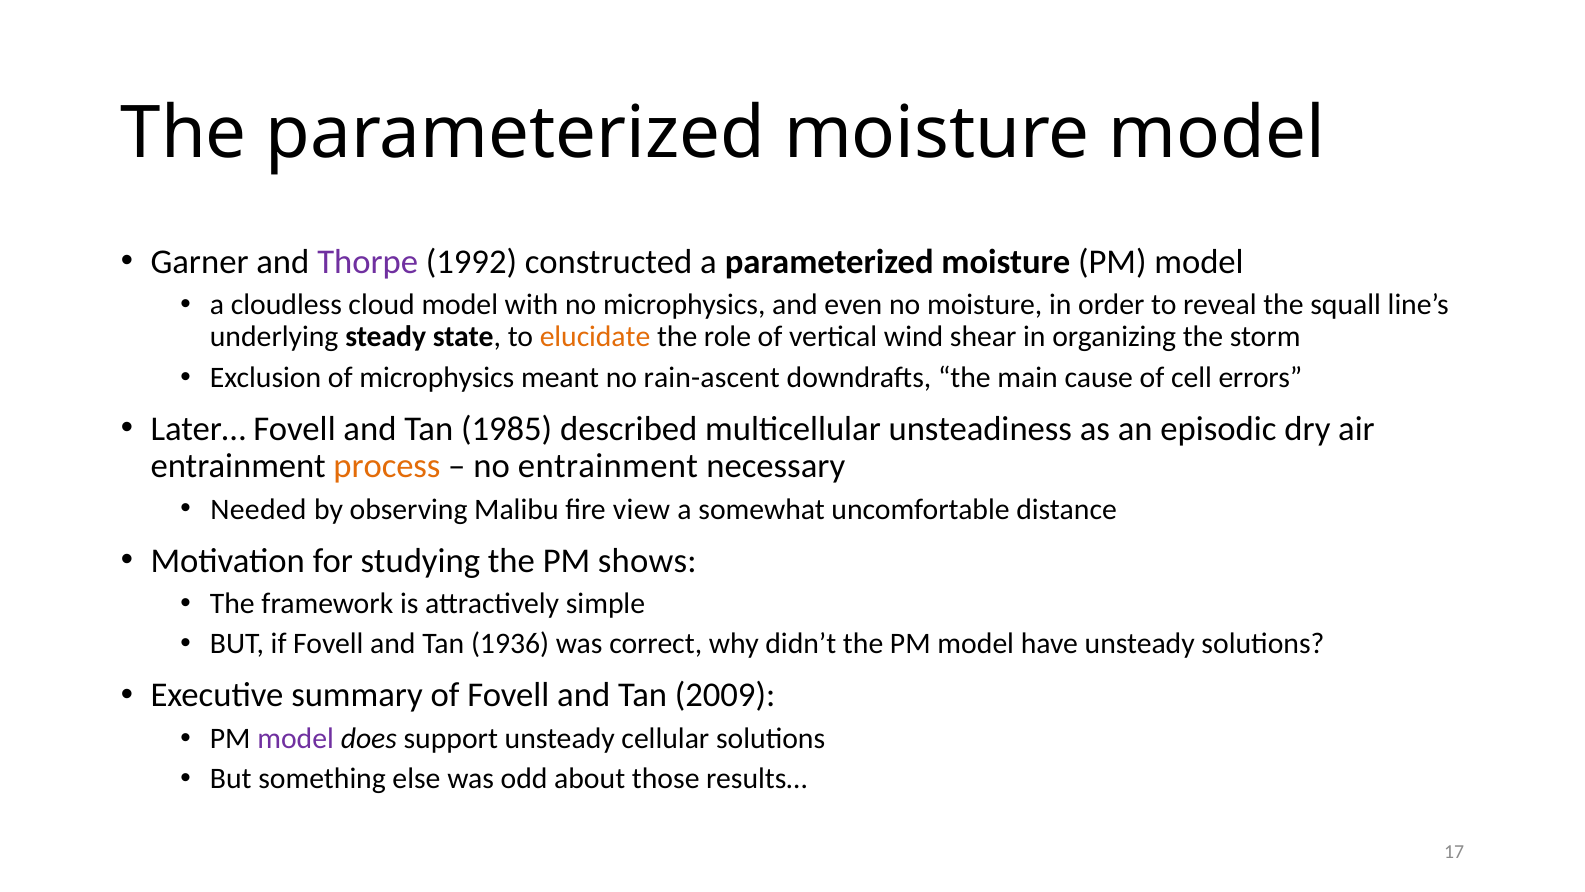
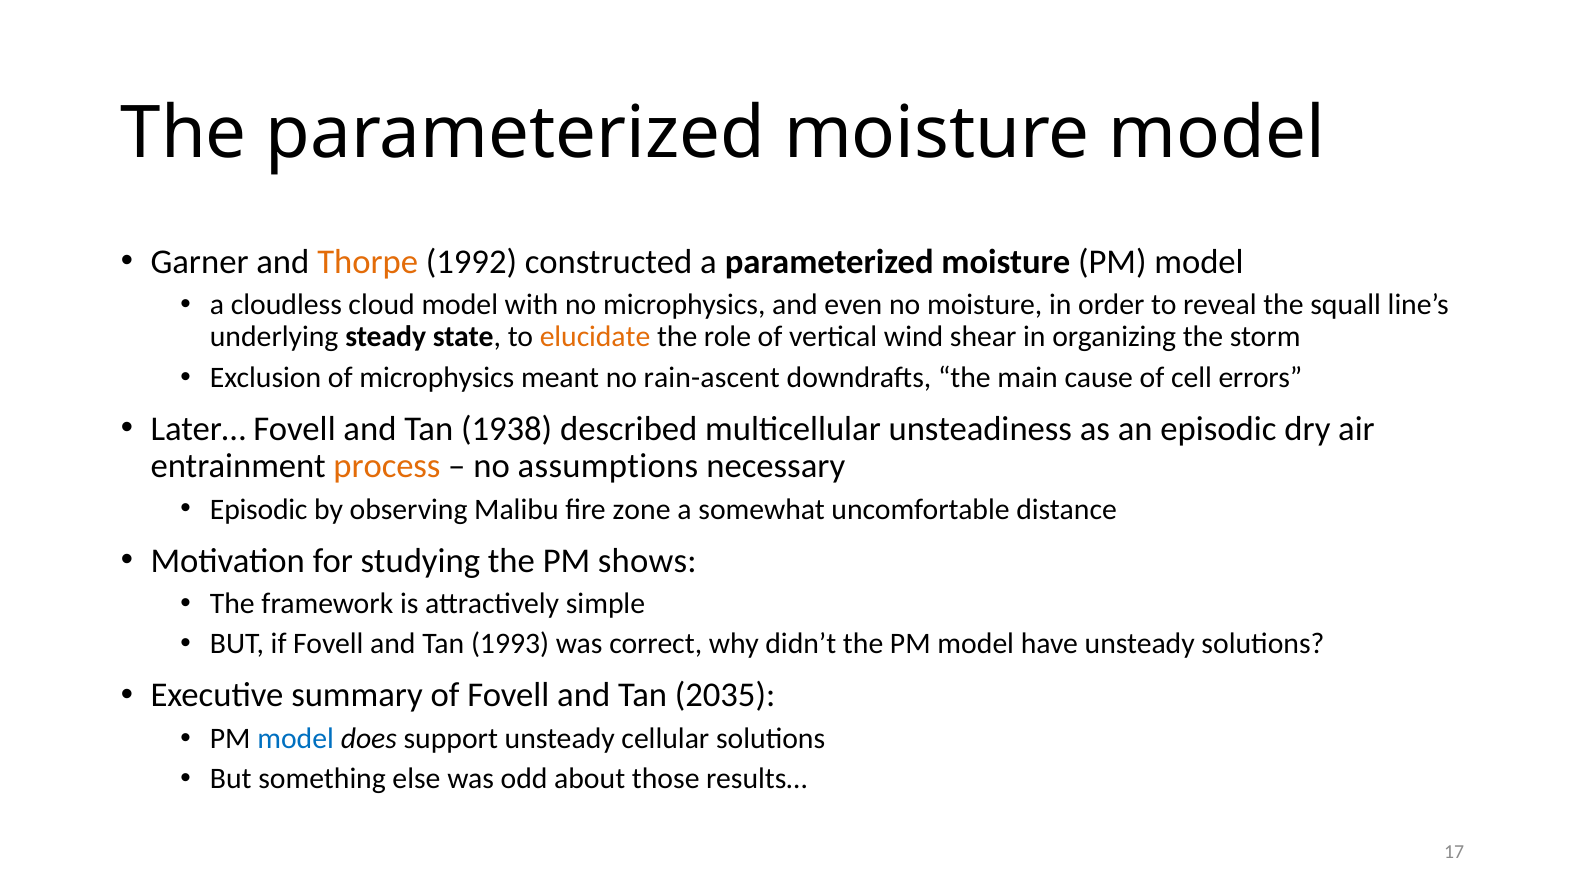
Thorpe colour: purple -> orange (368, 262)
1985: 1985 -> 1938 (507, 429)
no entrainment: entrainment -> assumptions (608, 466)
Needed: Needed -> Episodic (259, 509)
view: view -> zone (642, 509)
1936: 1936 -> 1993 (510, 644)
2009: 2009 -> 2035 (725, 695)
model colour: purple -> blue (296, 738)
